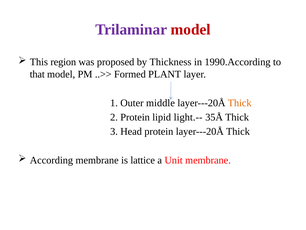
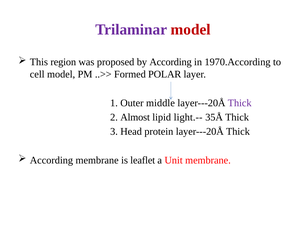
by Thickness: Thickness -> According (171, 62)
1990.According: 1990.According -> 1970.According (238, 62)
that: that -> cell (37, 74)
PLANT: PLANT -> POLAR (165, 74)
Thick colour: orange -> purple (240, 103)
2 Protein: Protein -> Almost (135, 117)
lattice: lattice -> leaflet (143, 160)
